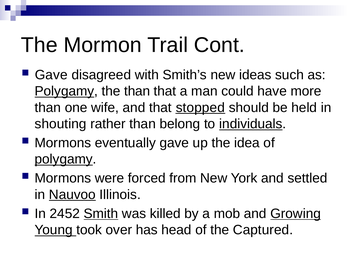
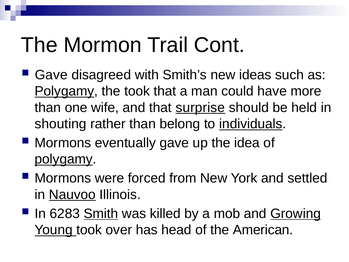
the than: than -> took (137, 91)
stopped: stopped -> surprise (200, 107)
2452: 2452 -> 6283 (65, 213)
Captured: Captured -> American (263, 230)
